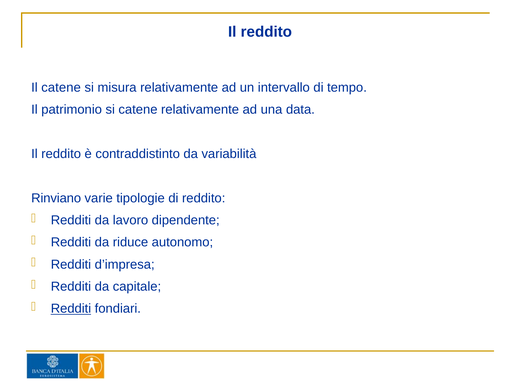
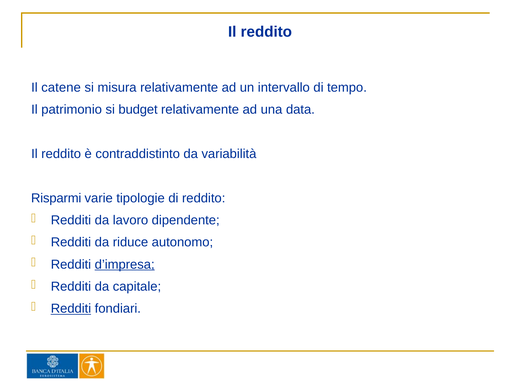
si catene: catene -> budget (138, 110)
Rinviano: Rinviano -> Risparmi (56, 198)
d’impresa underline: none -> present (125, 264)
